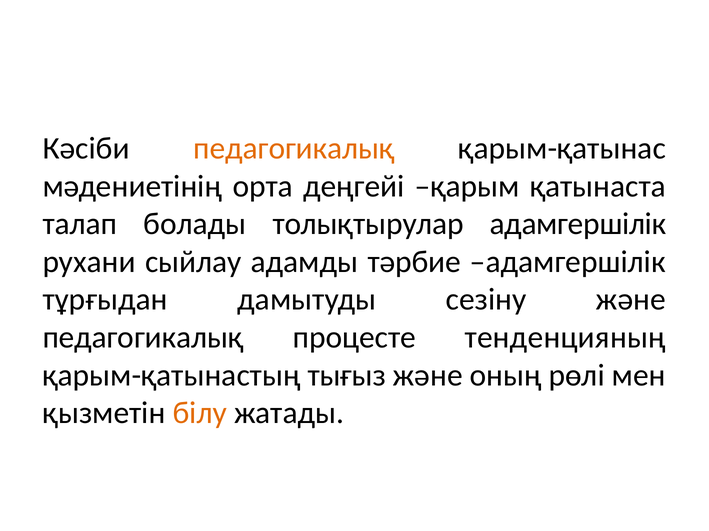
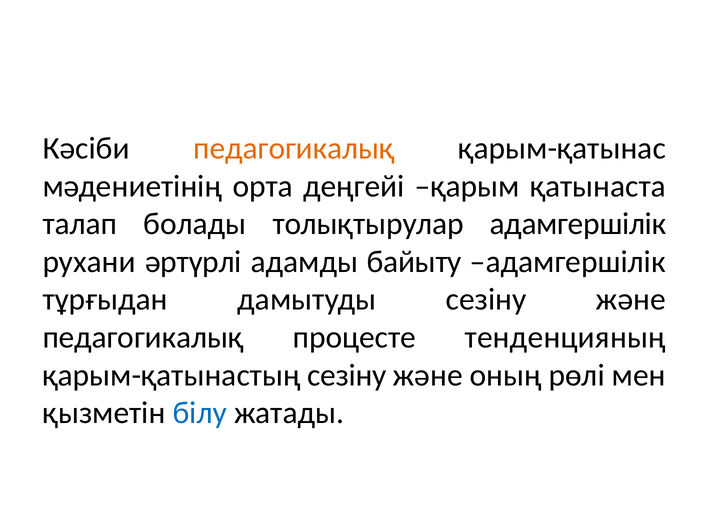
сыйлау: сыйлау -> әртүрлі (193, 262)
тәрбие: тәрбие -> байыту (414, 262)
қарым-қатынастың тығыз: тығыз -> сезіну (347, 376)
білу colour: orange -> blue (200, 413)
